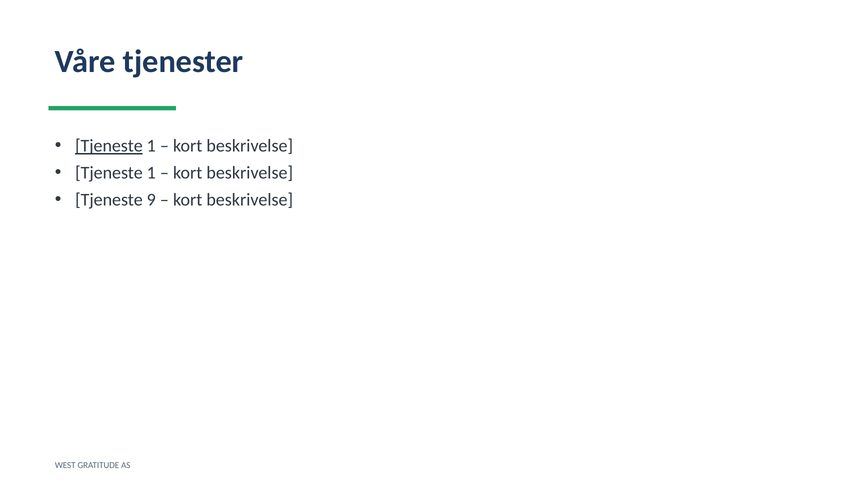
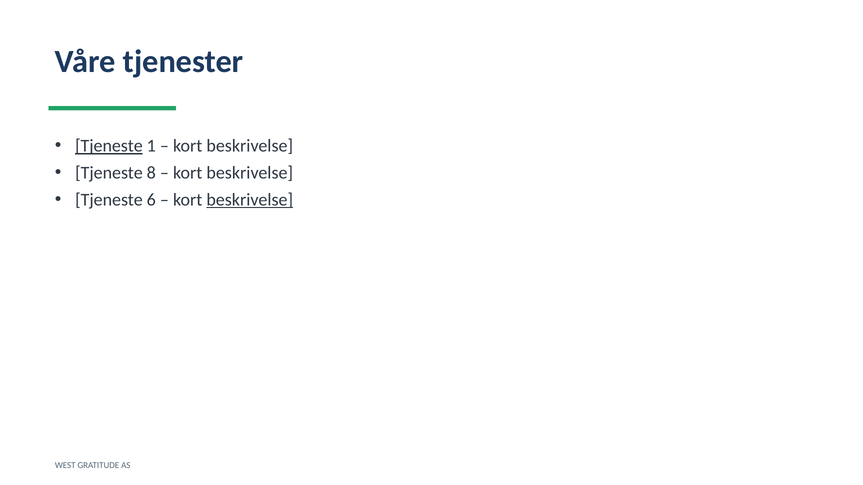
1: 1 -> 8 (151, 173)
9: 9 -> 6 (151, 200)
beskrivelse underline: none -> present (250, 200)
